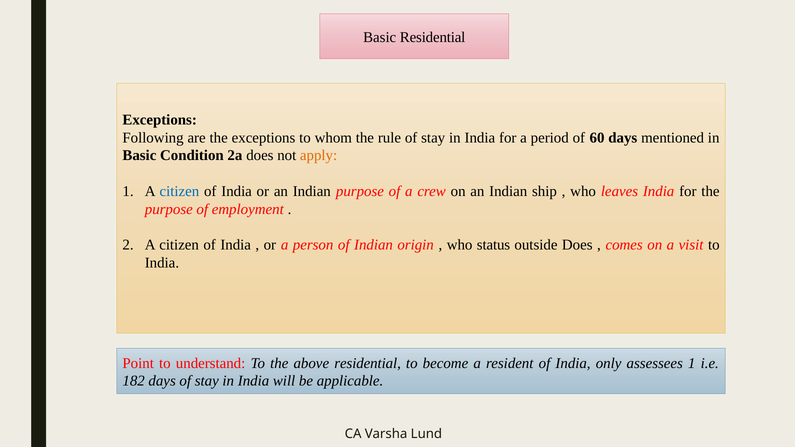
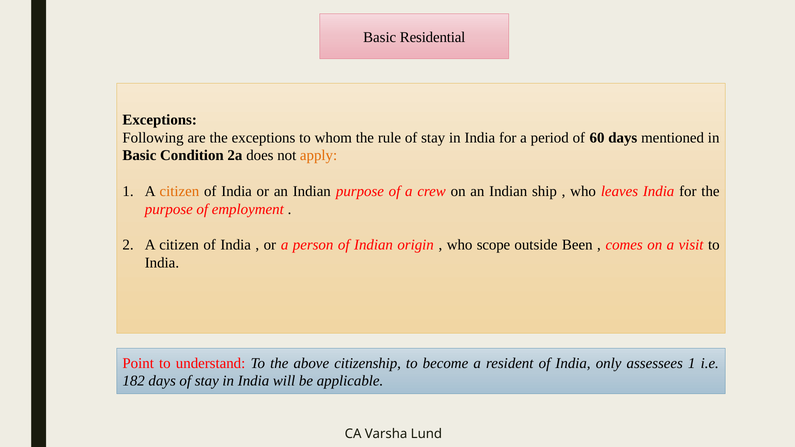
citizen colour: blue -> orange (179, 191)
status: status -> scope (494, 245)
outside Does: Does -> Been (577, 245)
above residential: residential -> citizenship (368, 363)
